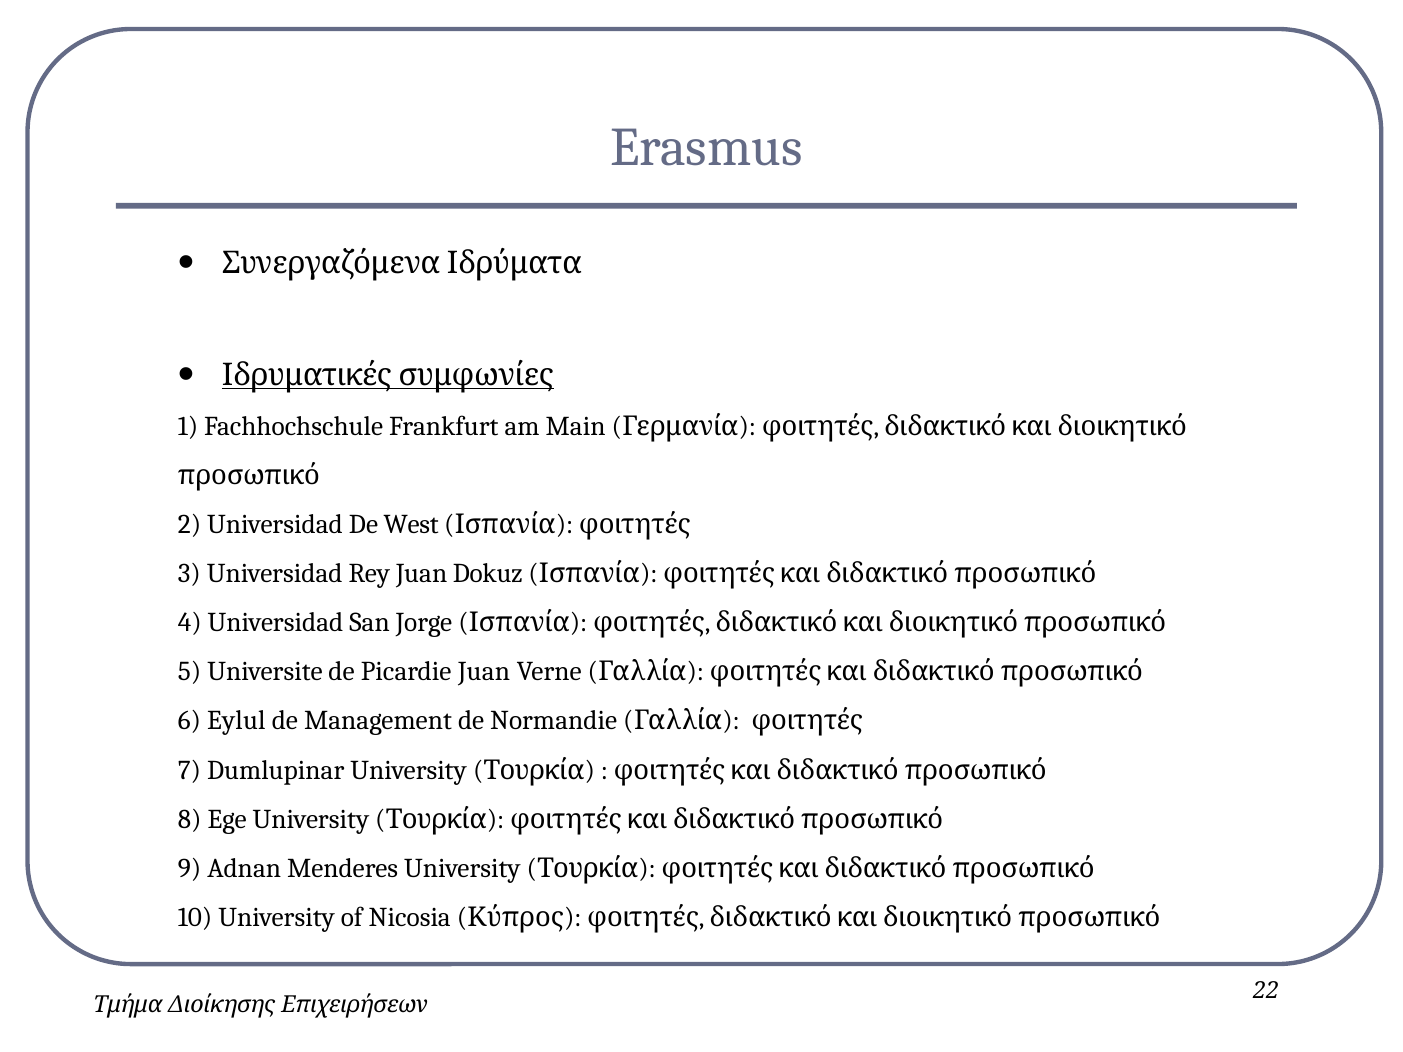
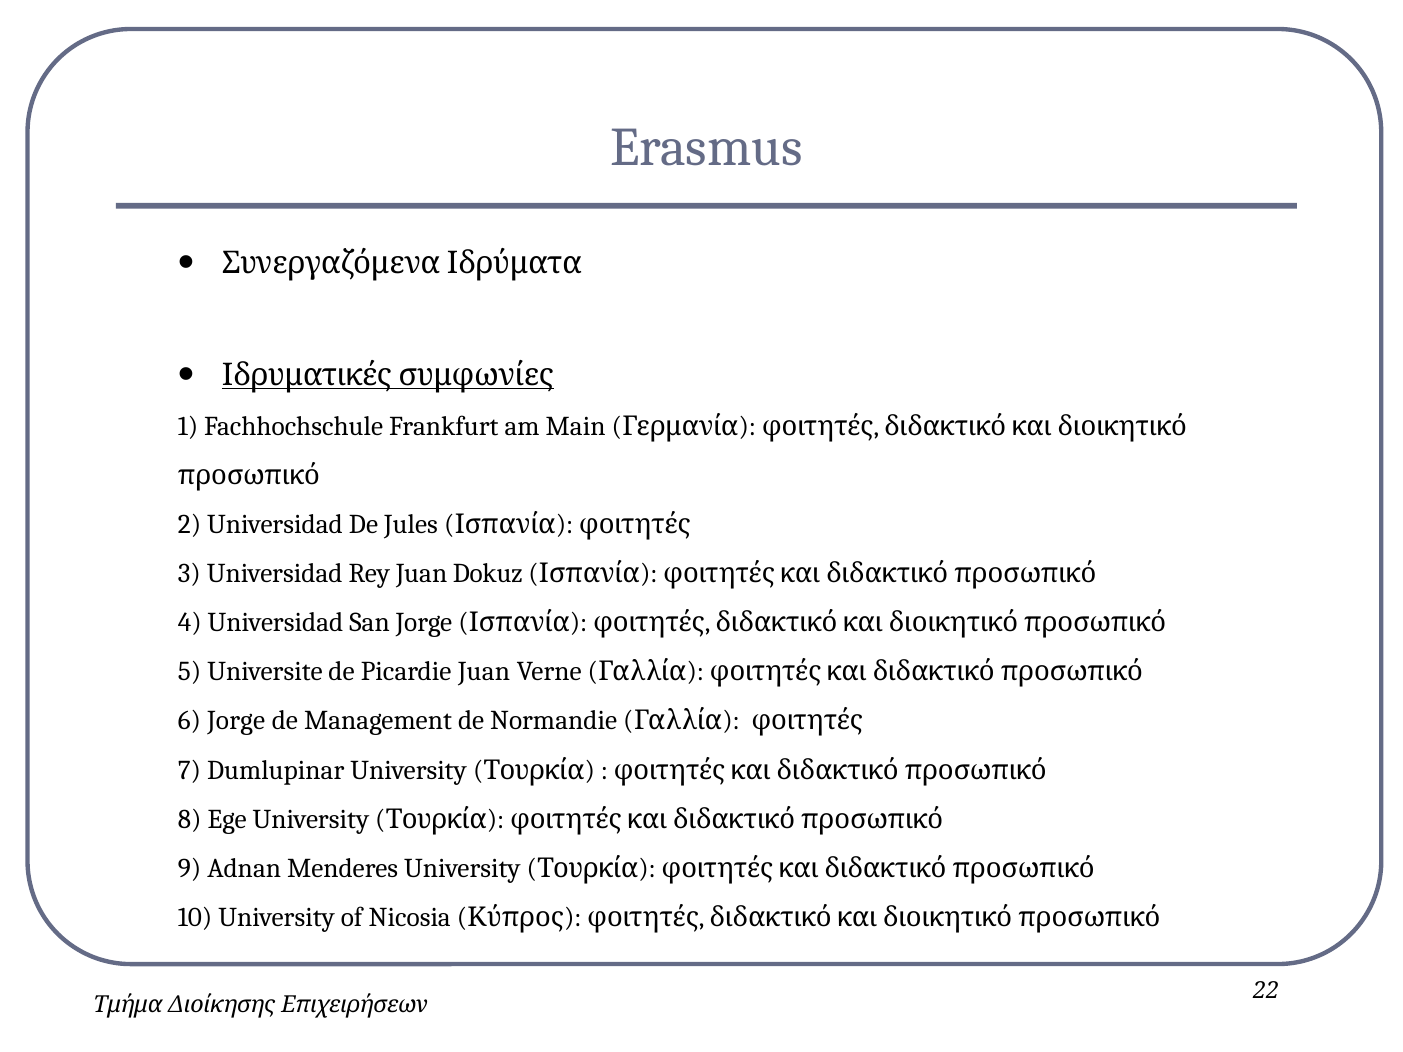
West: West -> Jules (411, 525)
6 Eylul: Eylul -> Jorge (236, 721)
